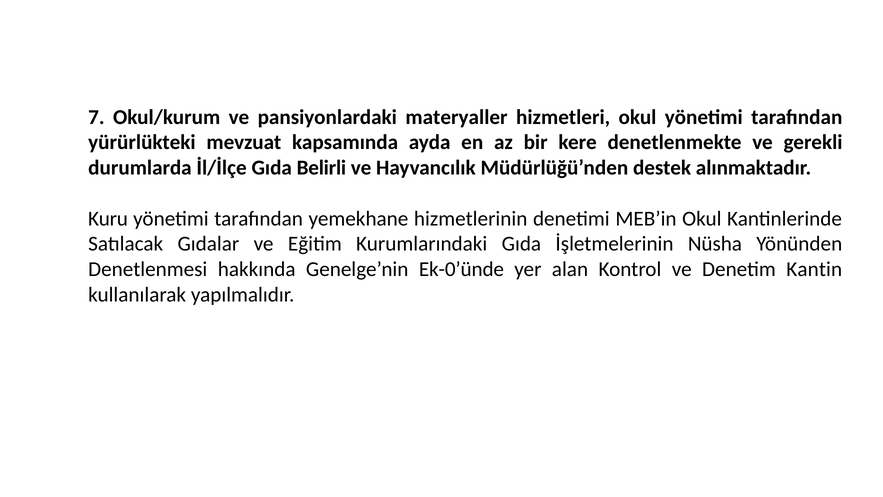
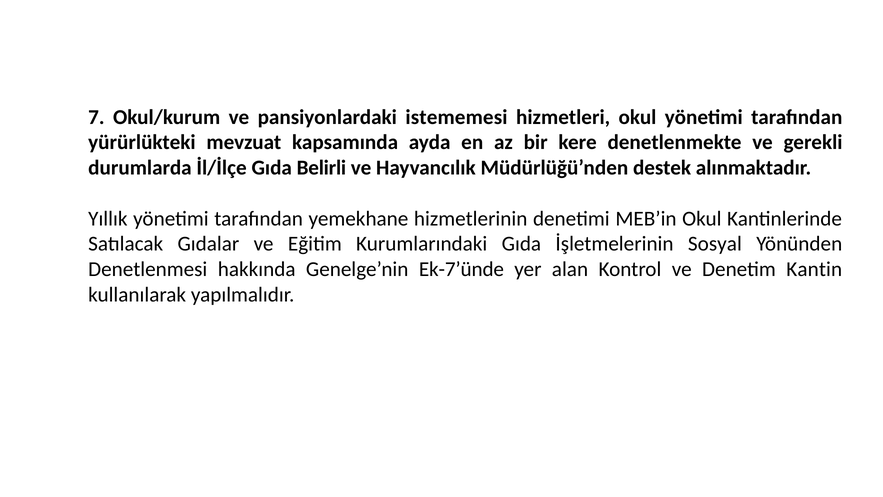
materyaller: materyaller -> istememesi (456, 117)
Kuru: Kuru -> Yıllık (108, 218)
Nüsha: Nüsha -> Sosyal (715, 244)
Ek-0’ünde: Ek-0’ünde -> Ek-7’ünde (461, 269)
